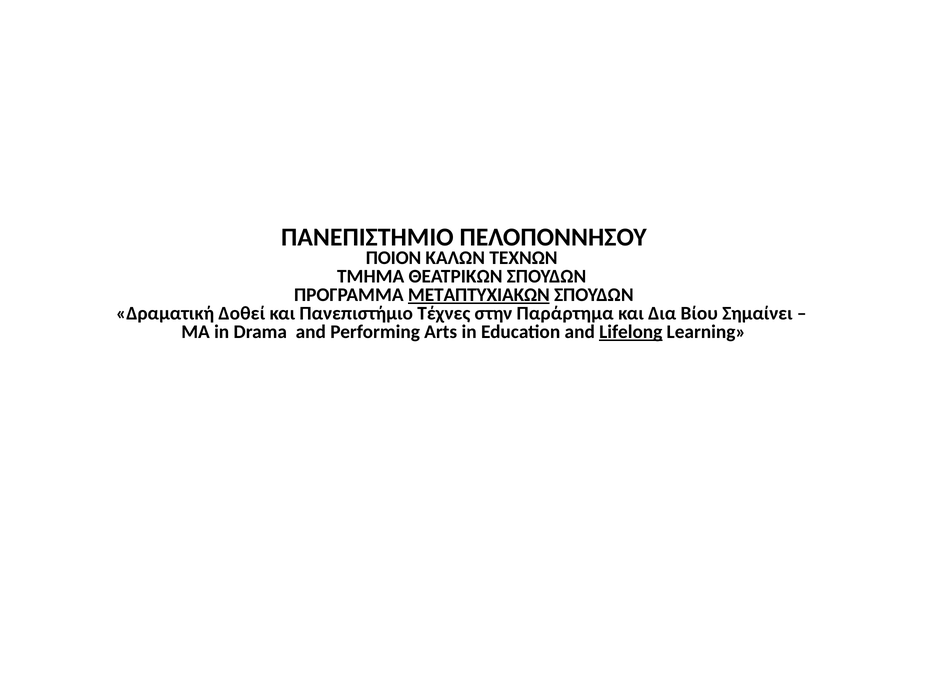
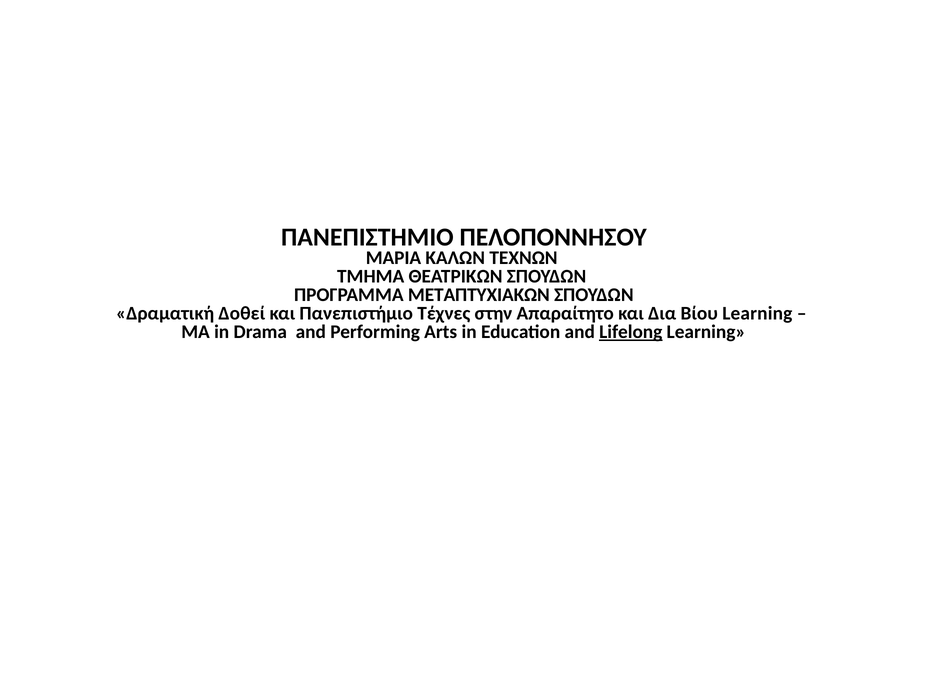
ΠΟΙΟΝ: ΠΟΙΟΝ -> ΜΑΡΙΑ (393, 258)
ΜΕΤΑΠΤΥΧΙΑΚΩΝ underline: present -> none (479, 295)
Παράρτημα: Παράρτημα -> Απαραίτητο (565, 313)
Βίου Σημαίνει: Σημαίνει -> Learning (757, 313)
